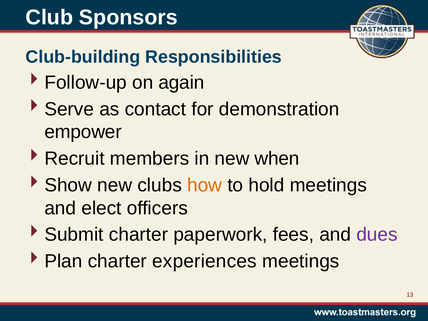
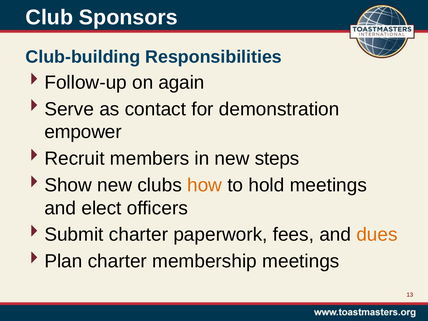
when: when -> steps (277, 159)
dues colour: purple -> orange (377, 235)
experiences: experiences -> membership (205, 261)
